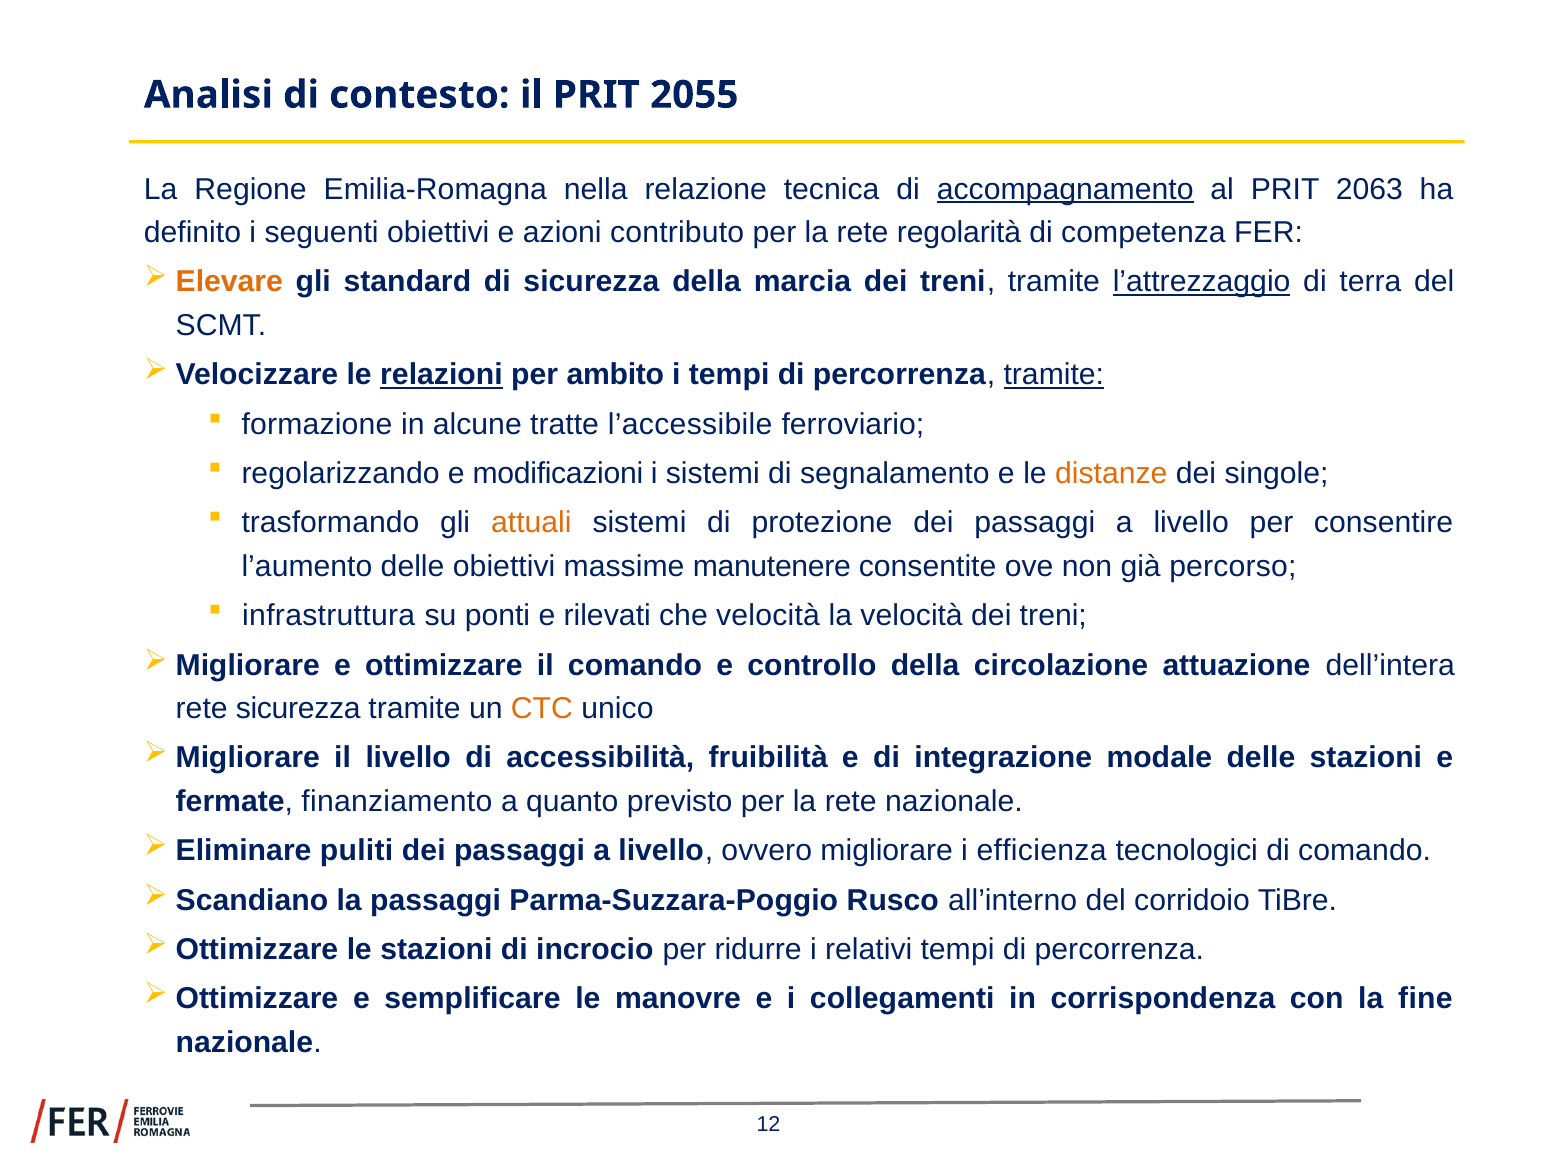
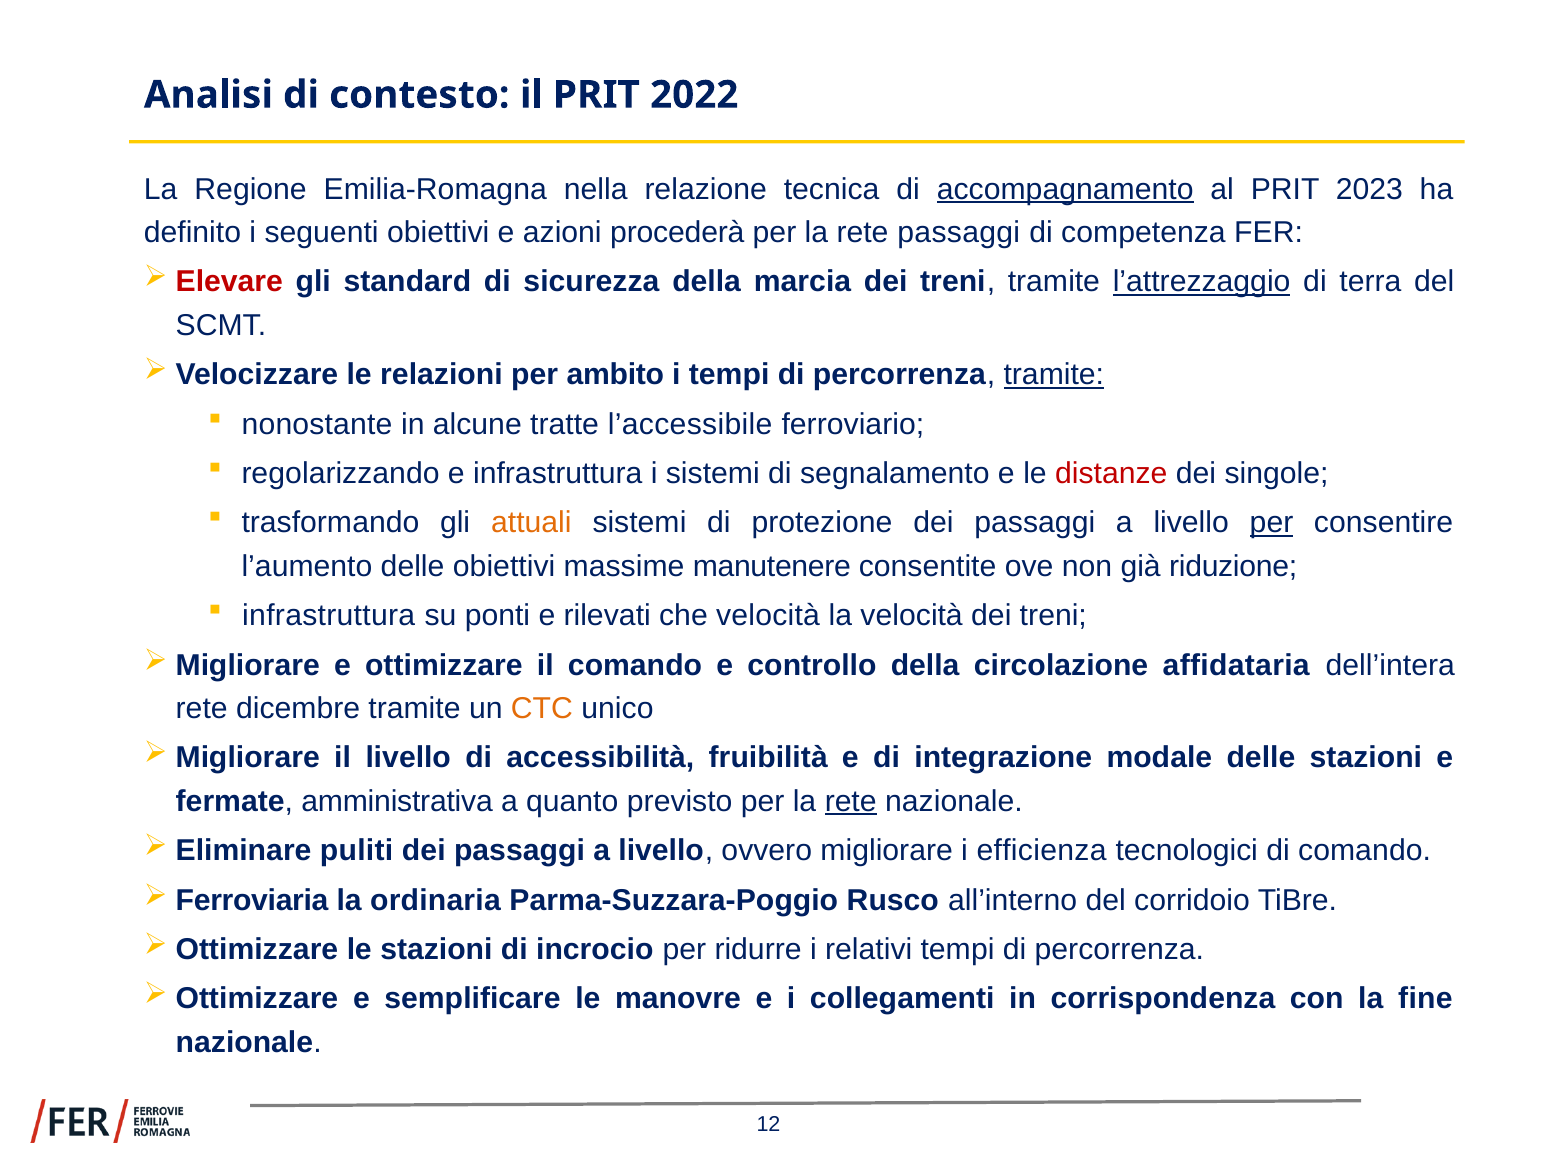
2055: 2055 -> 2022 (694, 95)
2063: 2063 -> 2023 (1369, 189)
contributo: contributo -> procederà (677, 233)
rete regolarità: regolarità -> passaggi (959, 233)
Elevare colour: orange -> red (229, 282)
relazioni underline: present -> none (441, 375)
formazione: formazione -> nonostante (317, 424)
e modificazioni: modificazioni -> infrastruttura (558, 474)
distanze colour: orange -> red (1111, 474)
per underline: none -> present (1272, 523)
percorso: percorso -> riduzione (1233, 567)
attuazione: attuazione -> affidataria (1236, 665)
rete sicurezza: sicurezza -> dicembre (298, 709)
finanziamento: finanziamento -> amministrativa (397, 802)
rete underline: none -> present (851, 802)
Scandiano: Scandiano -> Ferroviaria (252, 900)
la passaggi: passaggi -> ordinaria (435, 900)
